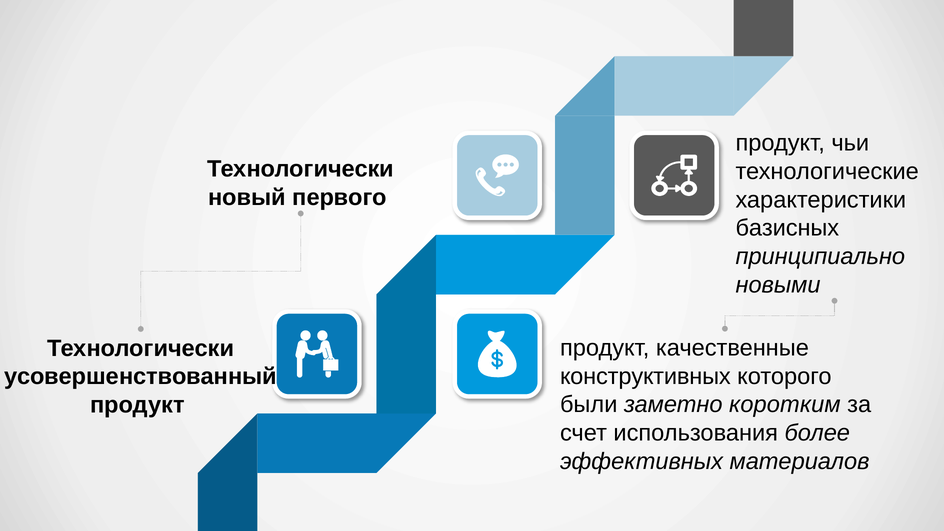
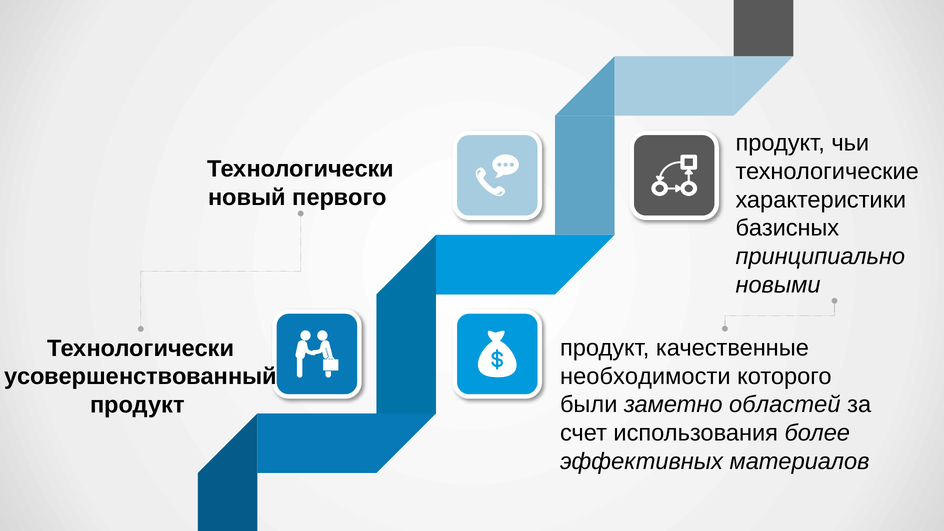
конструктивных: конструктивных -> необходимости (645, 376)
коротким: коротким -> областей (785, 405)
